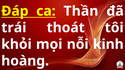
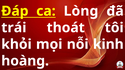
Thần: Thần -> Lòng (81, 11)
